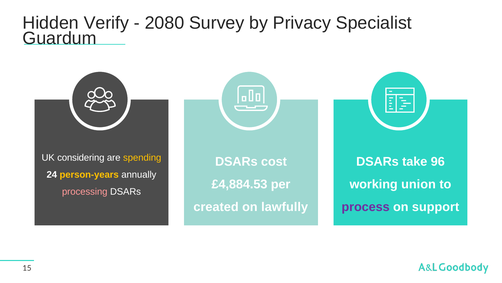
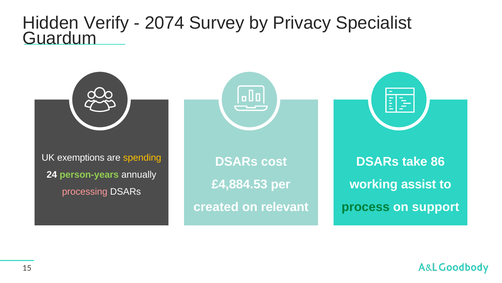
2080: 2080 -> 2074 (165, 23)
considering: considering -> exemptions (81, 157)
96: 96 -> 86 (438, 161)
person-years colour: yellow -> light green (89, 174)
union: union -> assist (419, 184)
lawfully: lawfully -> relevant (285, 207)
process colour: purple -> green (366, 207)
